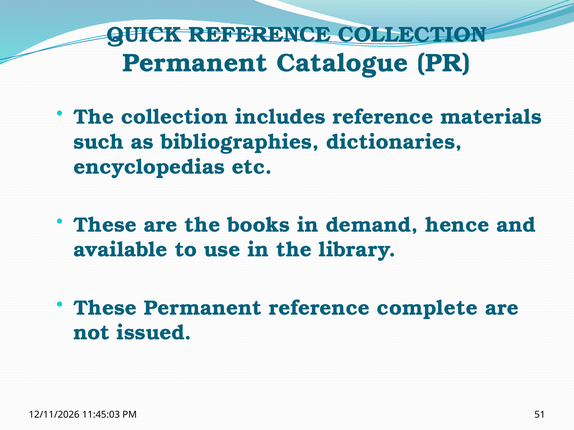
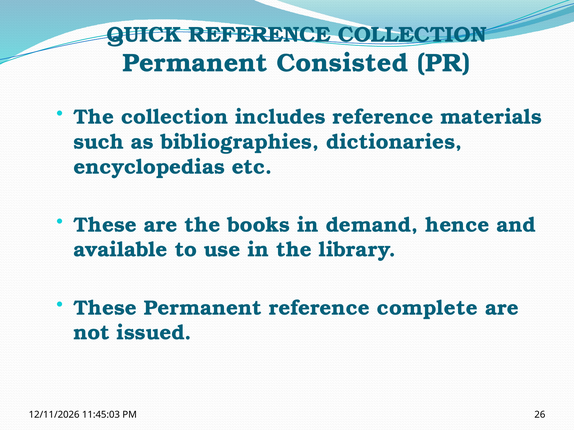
Catalogue: Catalogue -> Consisted (342, 63)
51: 51 -> 26 (540, 415)
